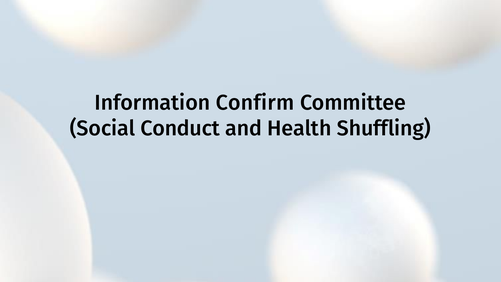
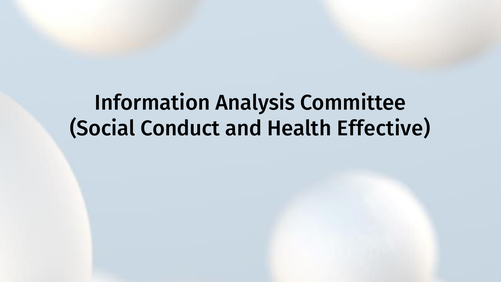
Confirm: Confirm -> Analysis (255, 103)
Shuffling: Shuffling -> Effective (384, 128)
